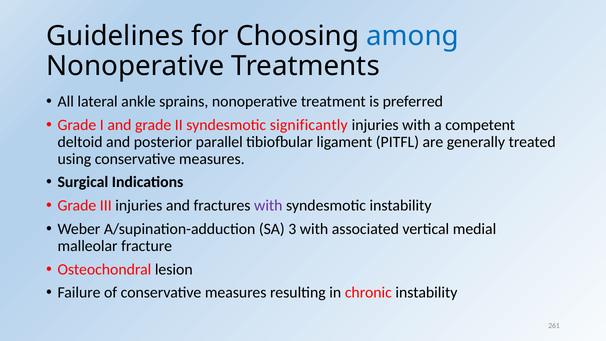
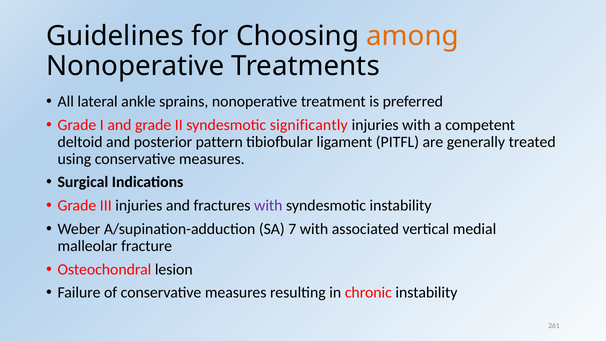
among colour: blue -> orange (413, 36)
parallel: parallel -> pattern (219, 142)
3: 3 -> 7 (292, 229)
